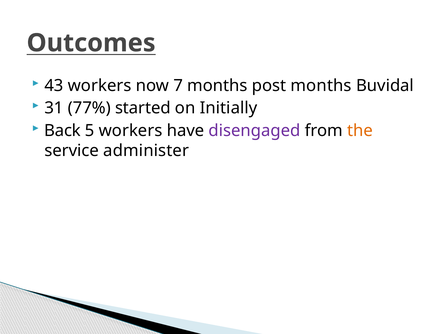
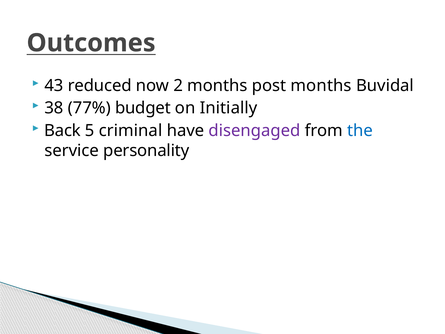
43 workers: workers -> reduced (100, 85)
7: 7 -> 2 (178, 85)
31: 31 -> 38 (54, 108)
started: started -> budget (143, 108)
5 workers: workers -> criminal (131, 130)
the colour: orange -> blue (360, 130)
administer: administer -> personality (146, 151)
